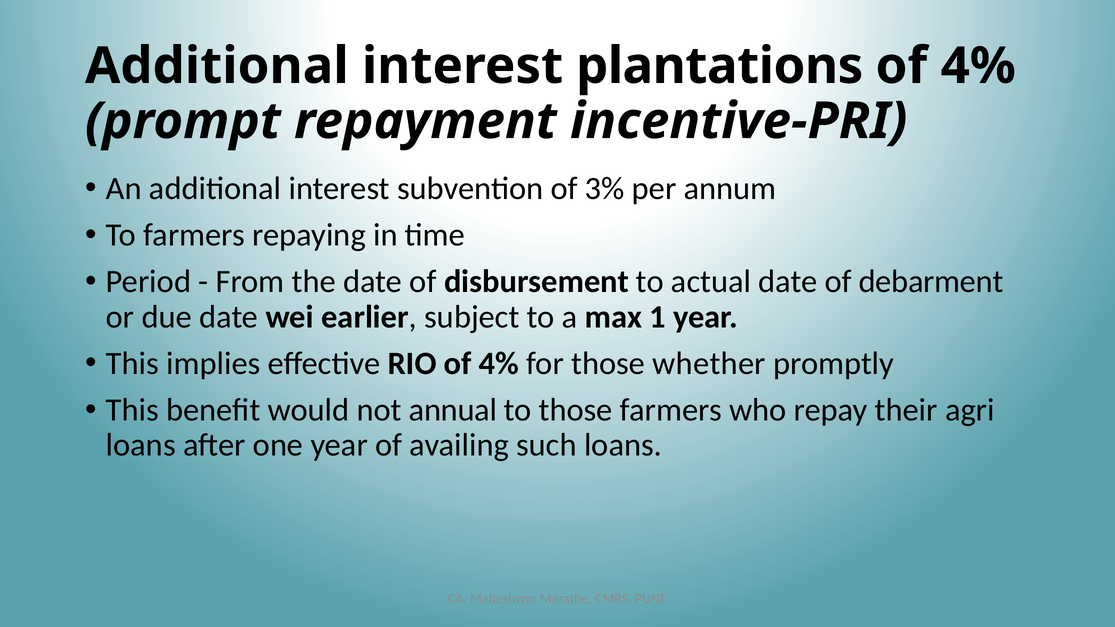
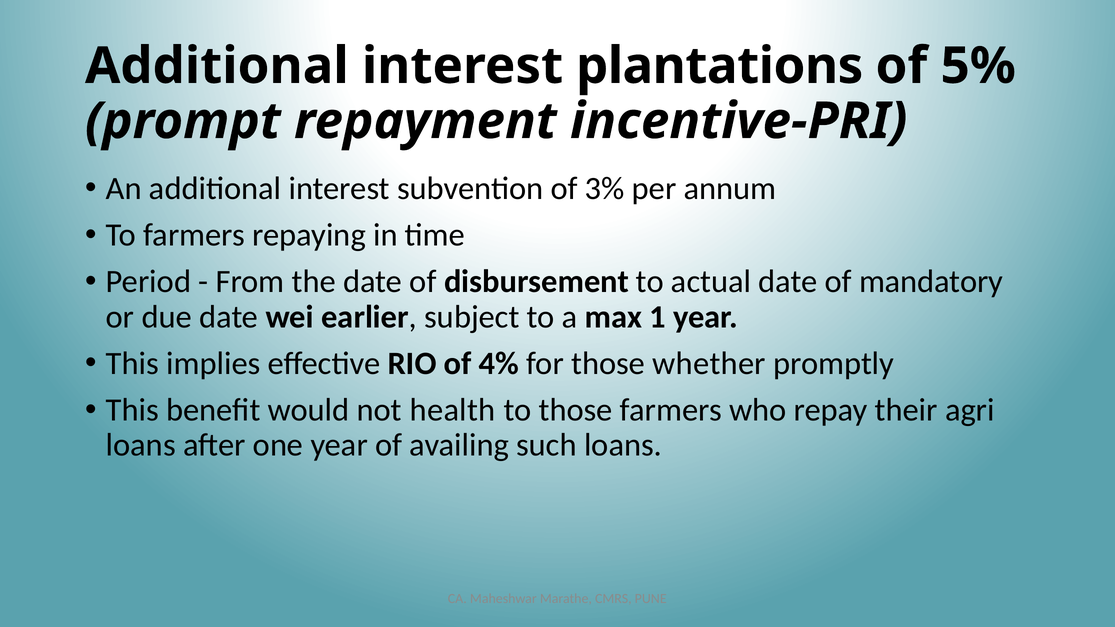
4%: 4% -> 5% (978, 66)
debarment: debarment -> mandatory (931, 282)
annual: annual -> health (453, 410)
